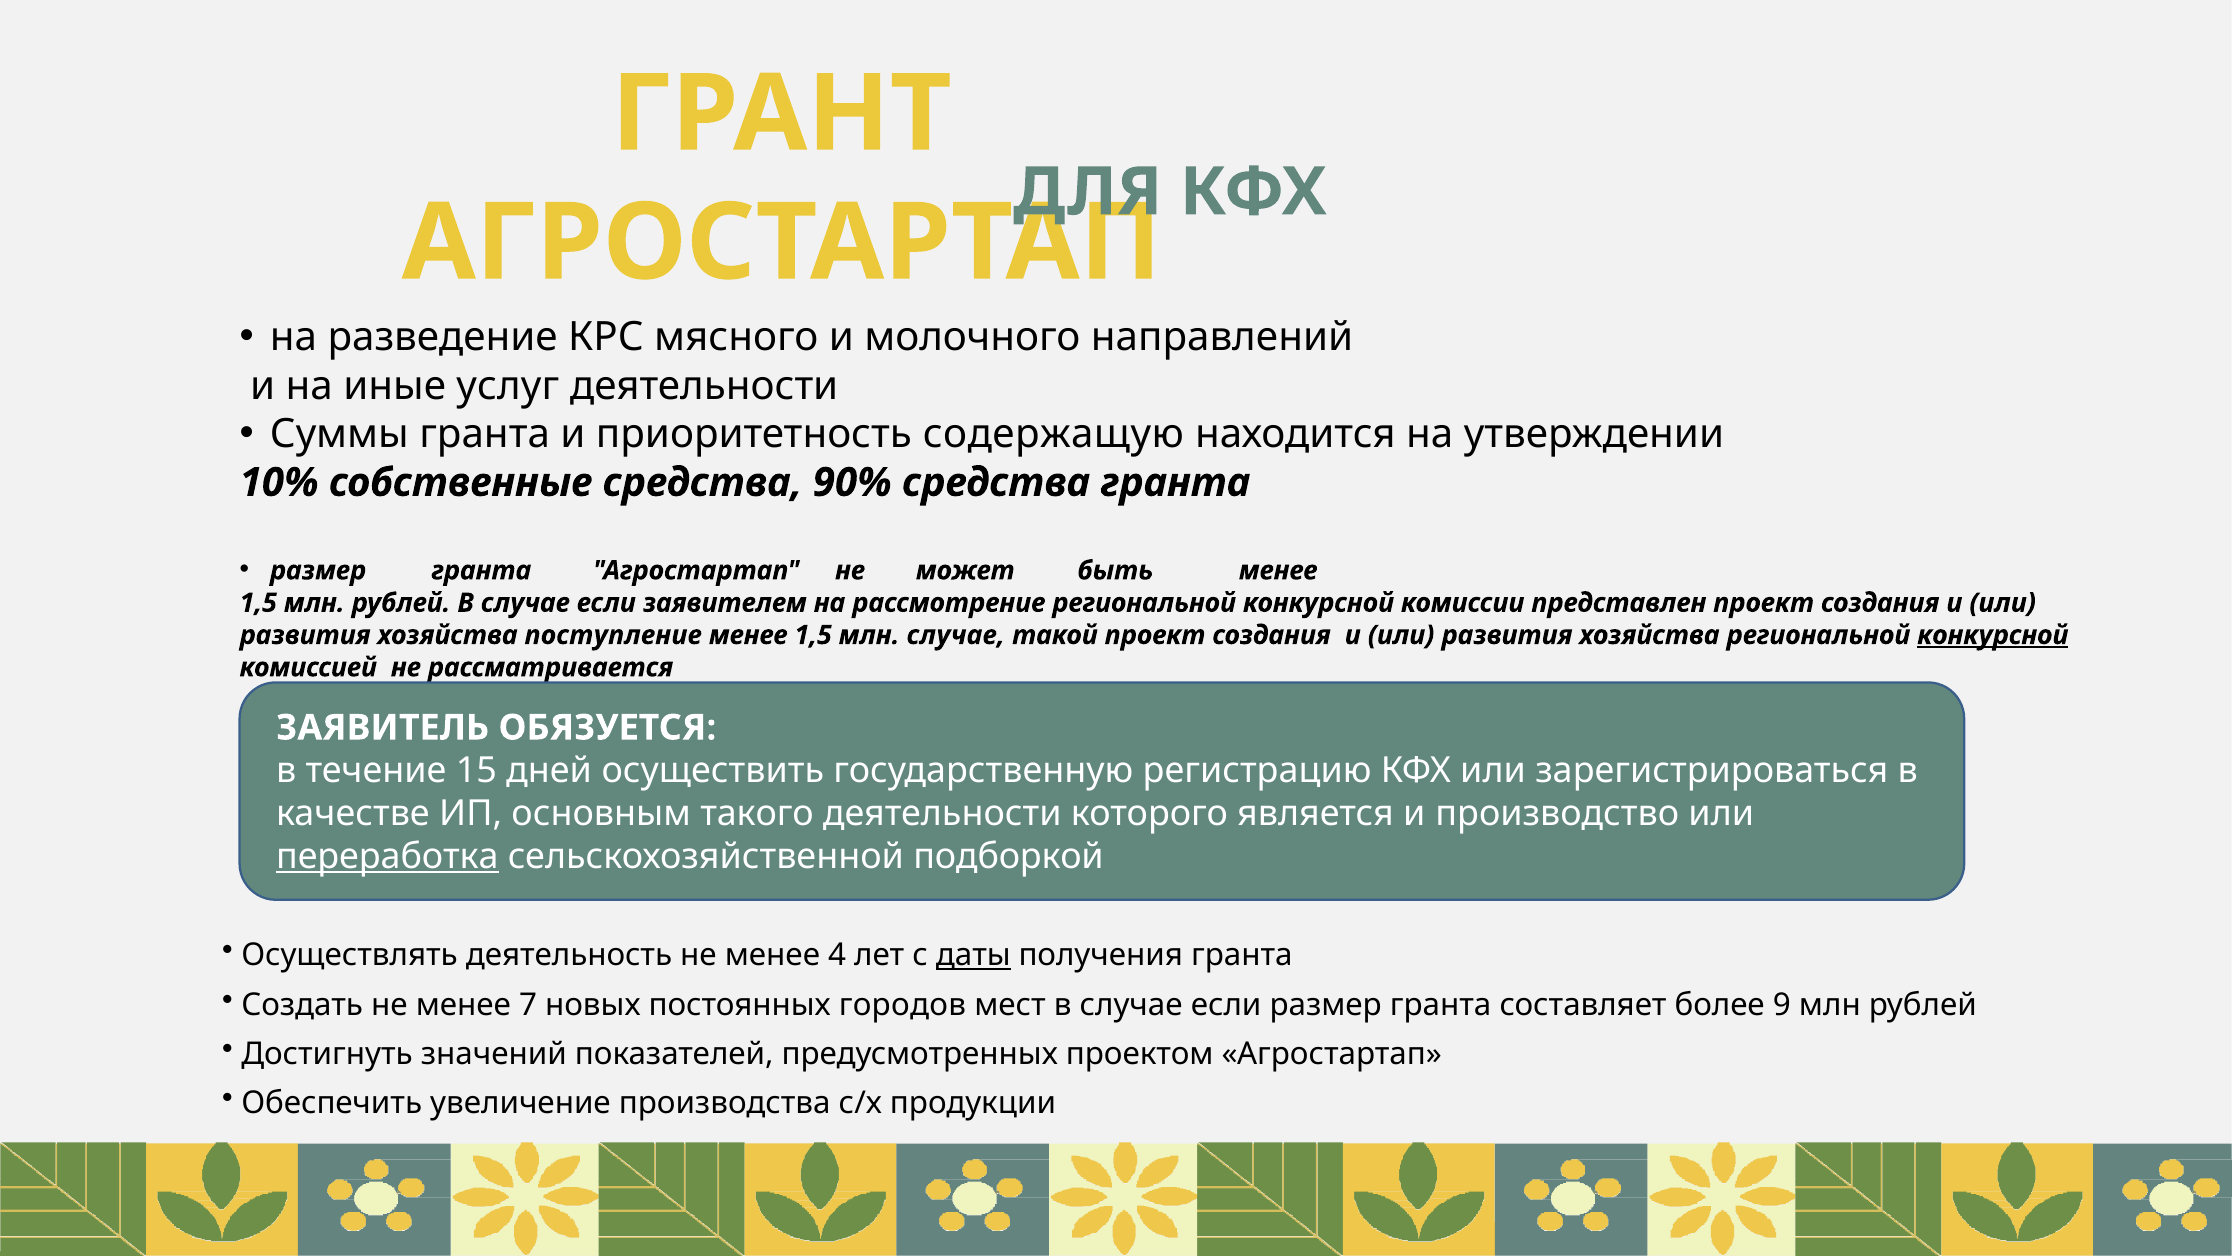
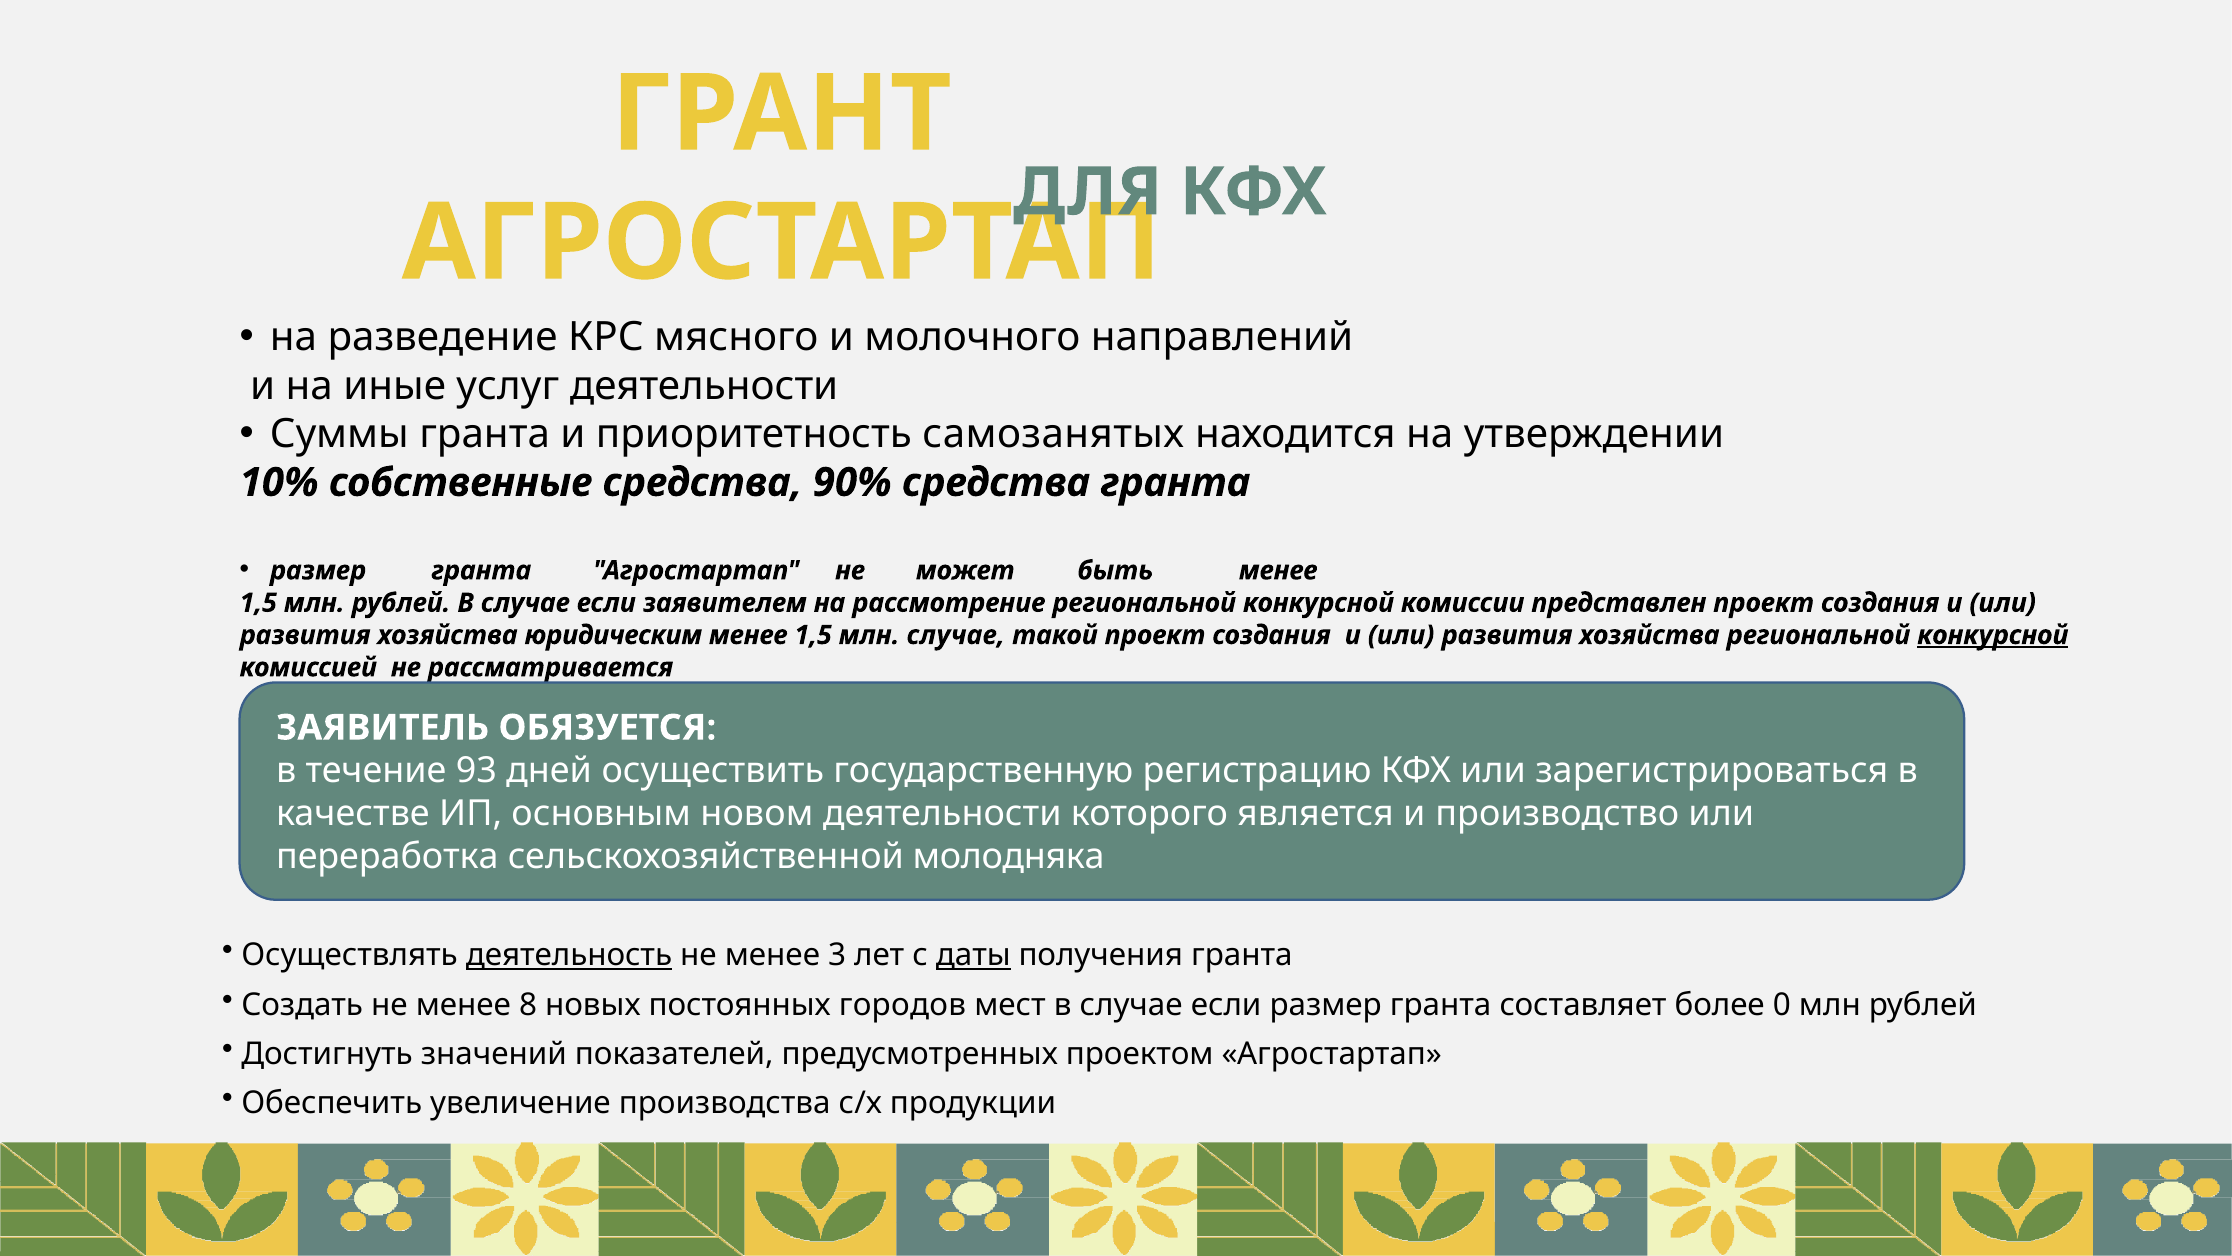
содержащую: содержащую -> самозанятых (1053, 434)
поступление: поступление -> юридическим (613, 635)
15: 15 -> 93 (476, 770)
такого: такого -> новом (757, 814)
переработка underline: present -> none (387, 857)
подборкой: подборкой -> молодняка (1009, 857)
деятельность underline: none -> present (569, 955)
4: 4 -> 3 (837, 955)
7: 7 -> 8 (528, 1004)
9: 9 -> 0 (1782, 1004)
